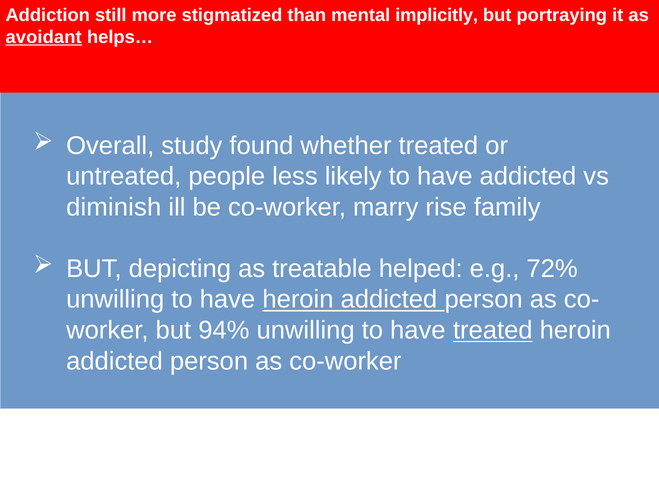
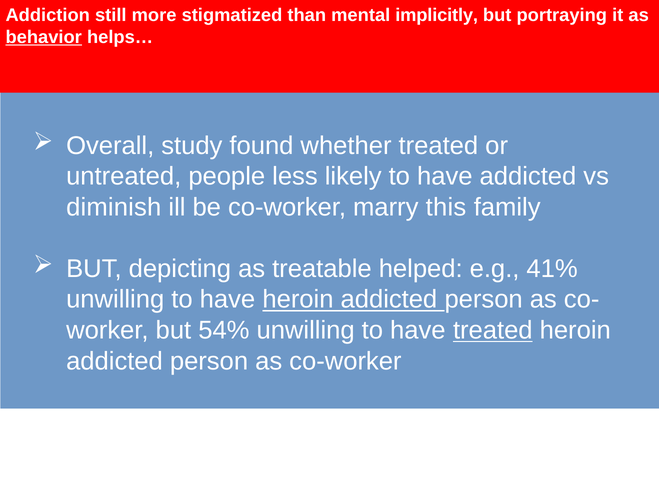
avoidant: avoidant -> behavior (44, 37)
rise: rise -> this (446, 207)
72%: 72% -> 41% (552, 269)
94%: 94% -> 54% (224, 330)
